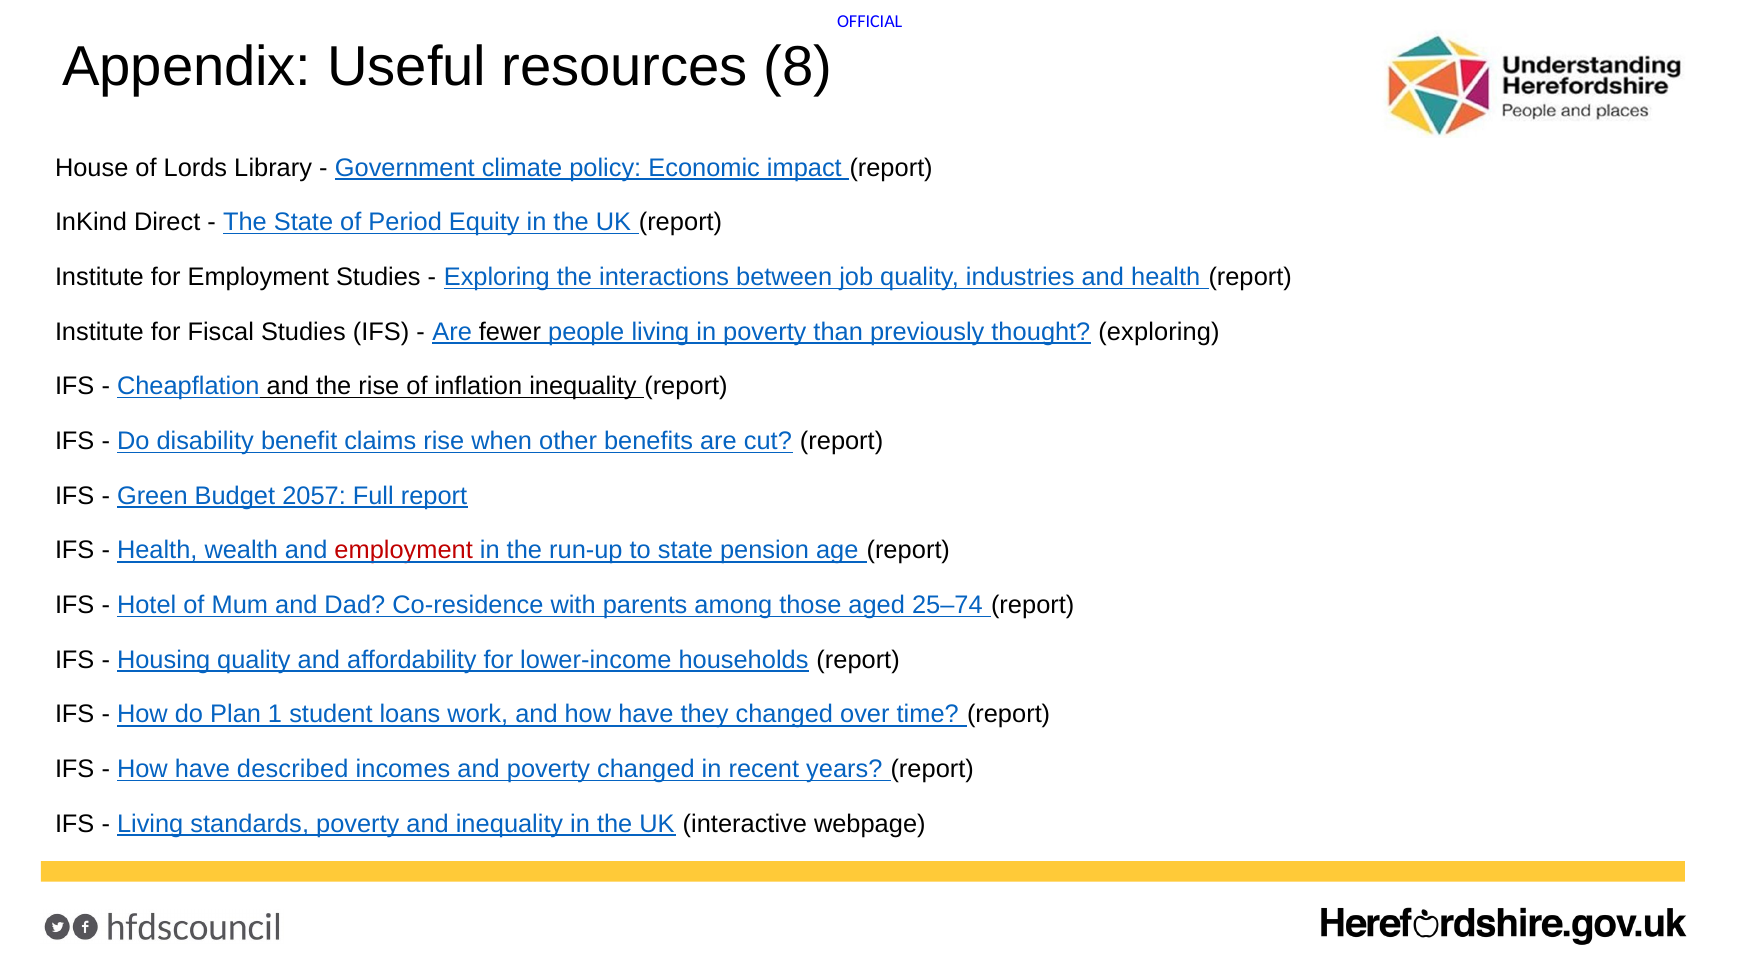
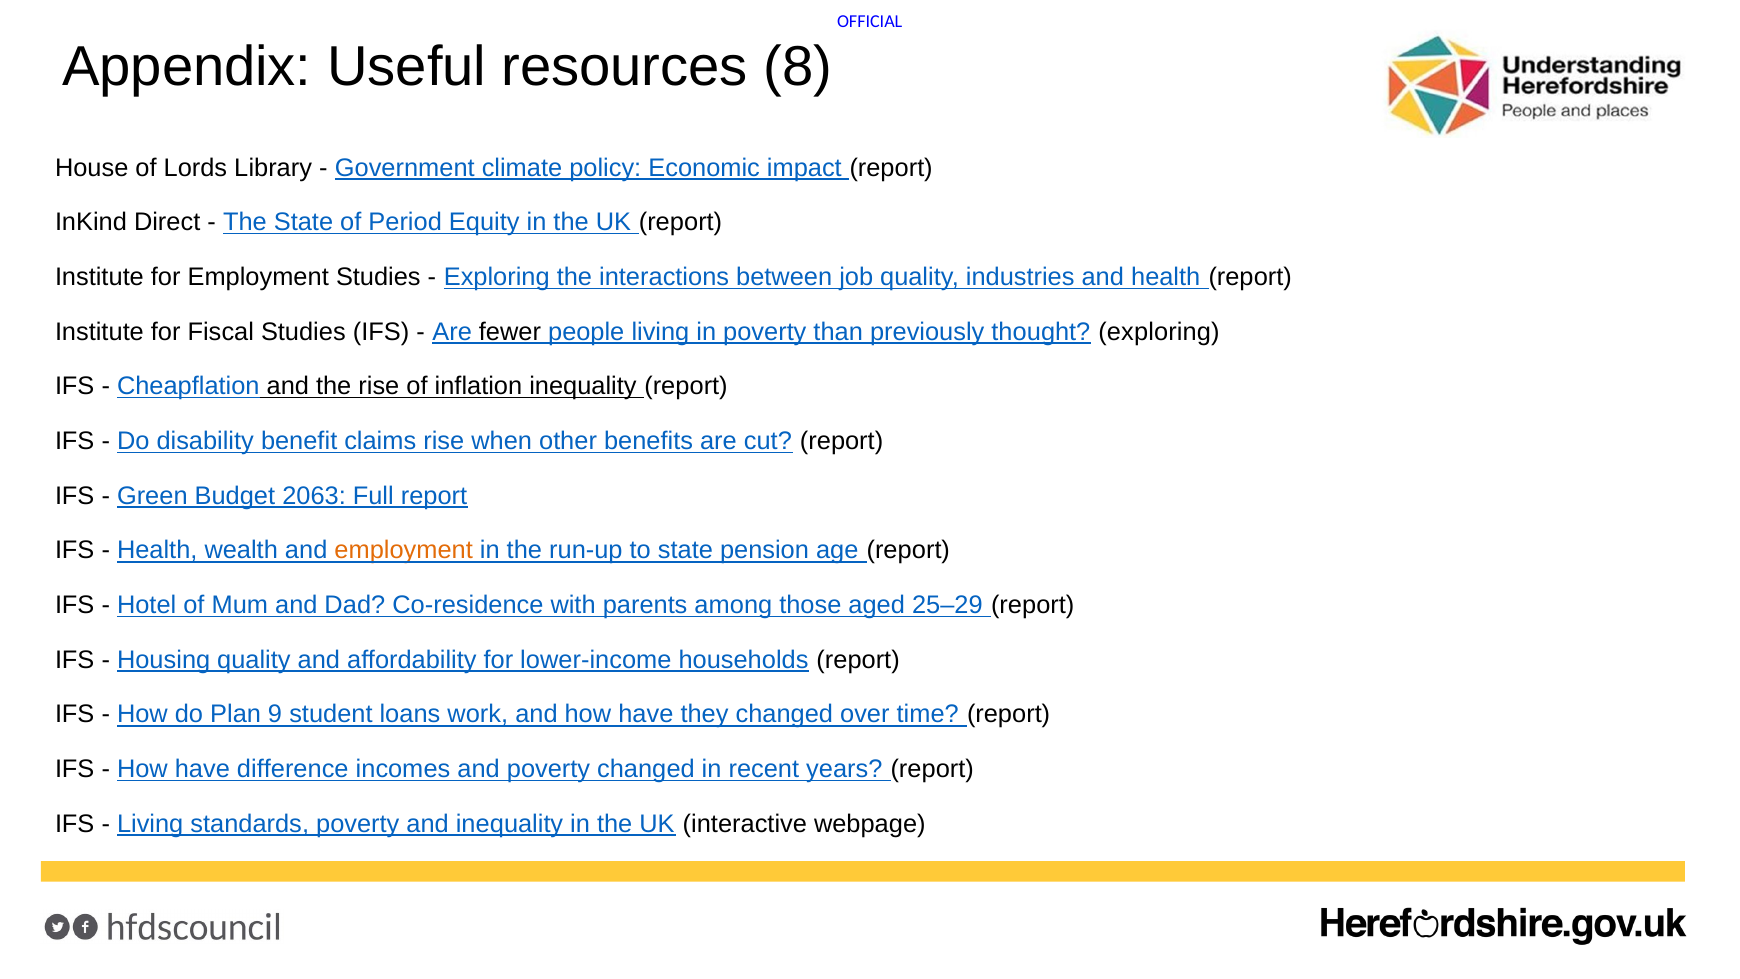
2057: 2057 -> 2063 (314, 496)
employment colour: red -> orange (404, 550)
25–74: 25–74 -> 25–29 (947, 605)
1: 1 -> 9 (275, 714)
described: described -> difference (293, 769)
